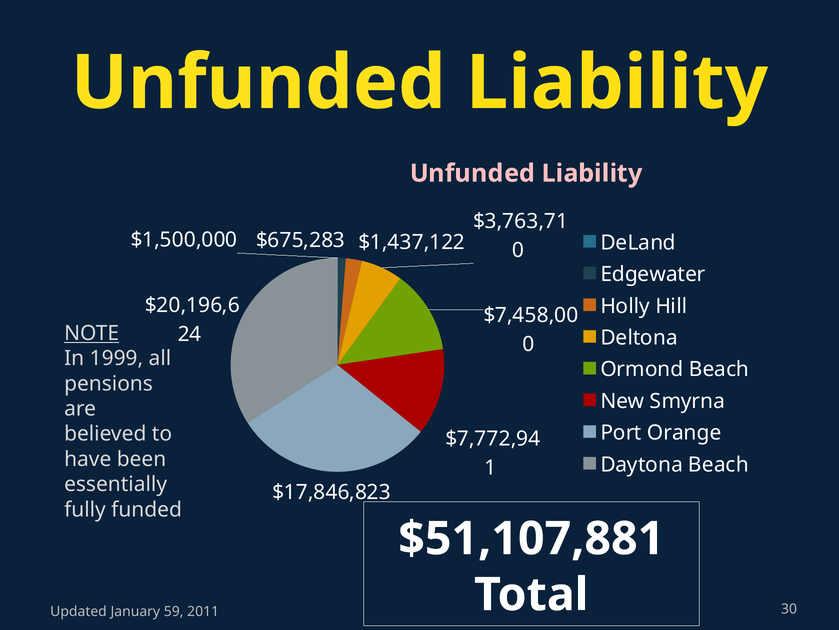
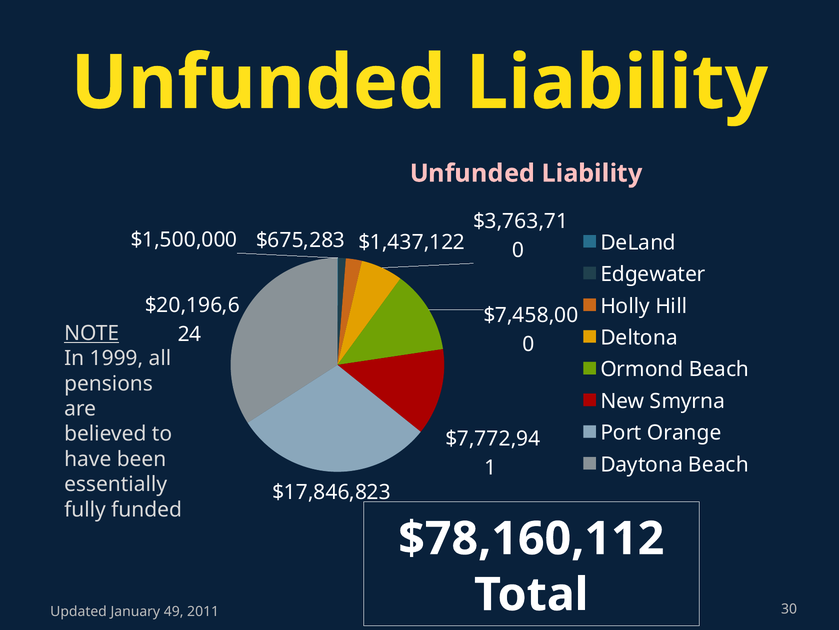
$51,107,881: $51,107,881 -> $78,160,112 (531, 538)
59: 59 -> 49 (174, 611)
